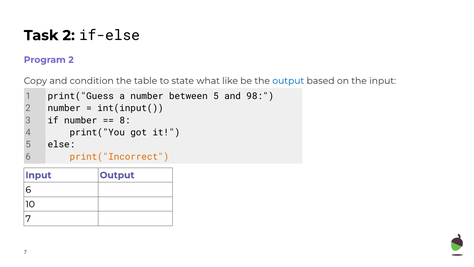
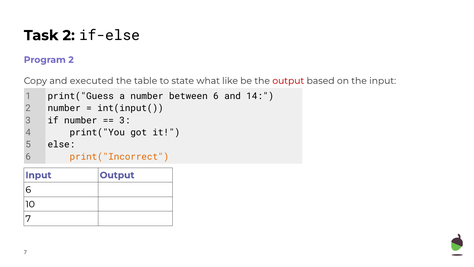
condition: condition -> executed (92, 81)
output colour: blue -> red (288, 81)
between 5: 5 -> 6 (216, 96)
98: 98 -> 14 (260, 96)
8: 8 -> 3 (125, 120)
